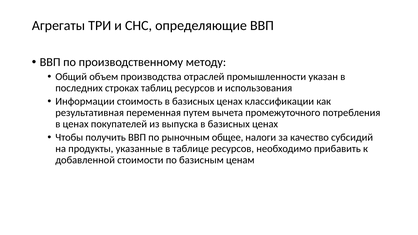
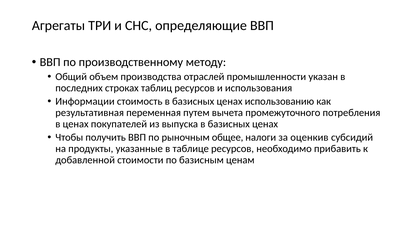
классификации: классификации -> использованию (279, 101)
качество: качество -> оценкив (309, 137)
